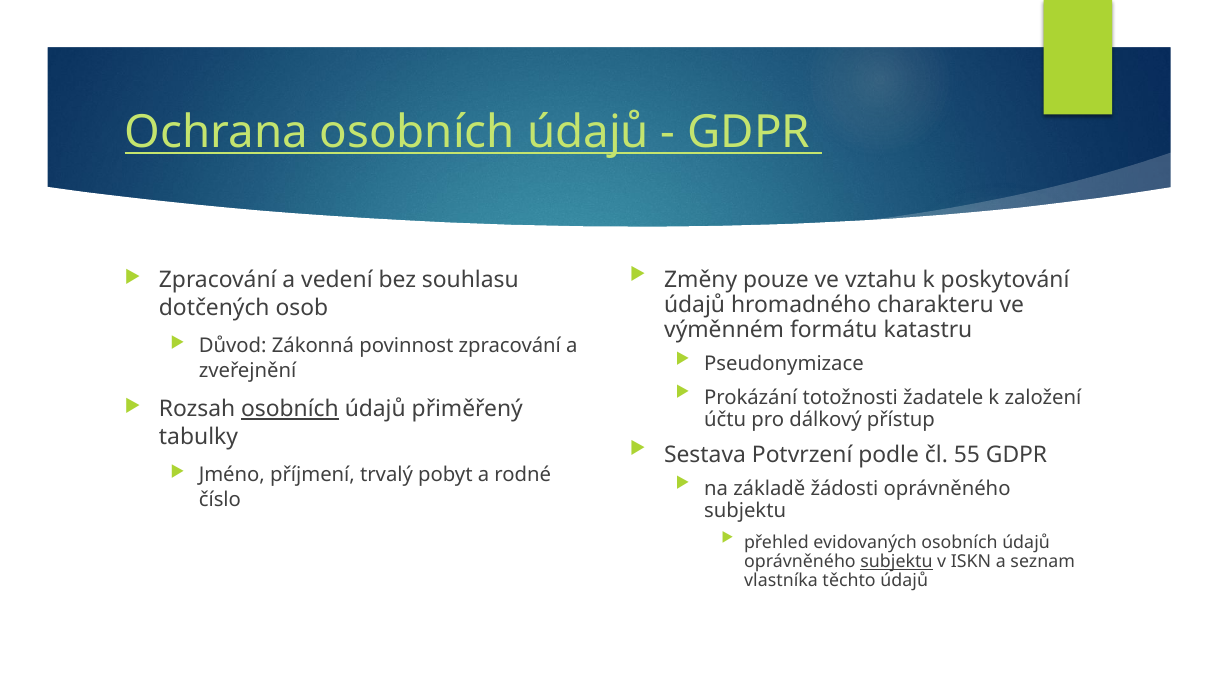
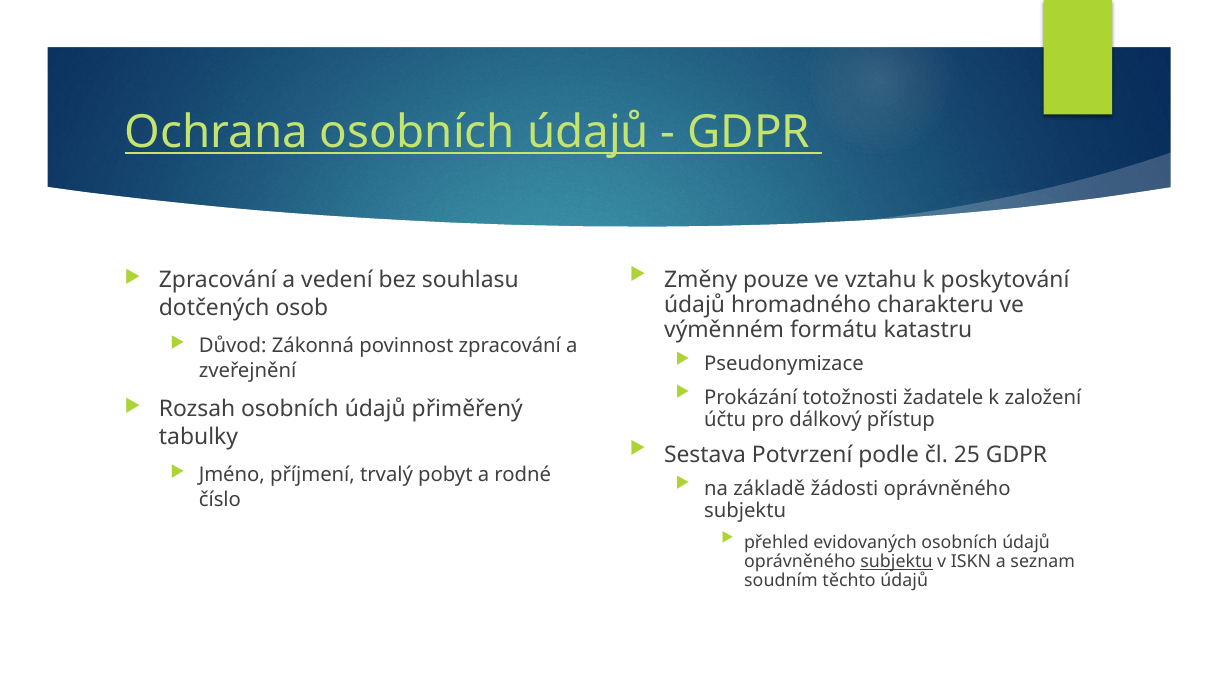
osobních underline: present -> none (290, 409)
55: 55 -> 25 (967, 454)
vlastníka: vlastníka -> soudním (781, 581)
